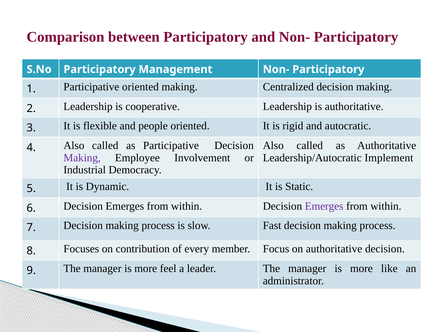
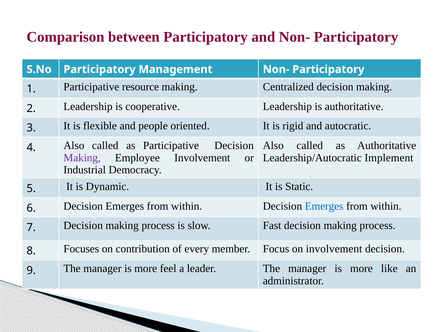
Participative oriented: oriented -> resource (141, 87)
Emerges colour: purple -> blue (324, 206)
on authoritative: authoritative -> involvement (334, 249)
